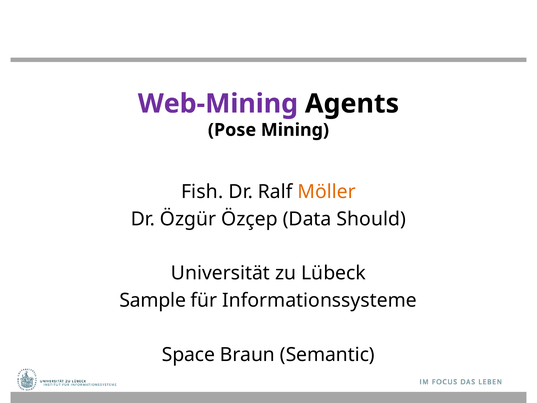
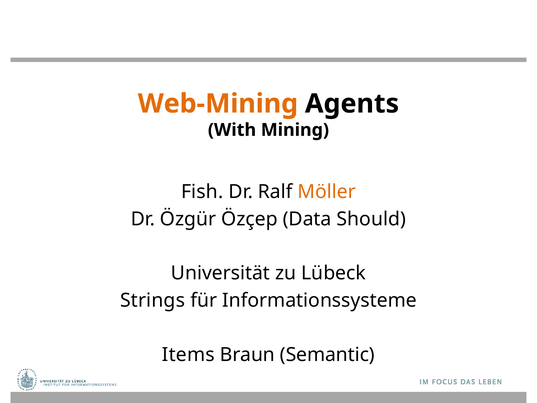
Web-Mining colour: purple -> orange (218, 104)
Pose: Pose -> With (232, 130)
Sample: Sample -> Strings (153, 300)
Space: Space -> Items (188, 354)
